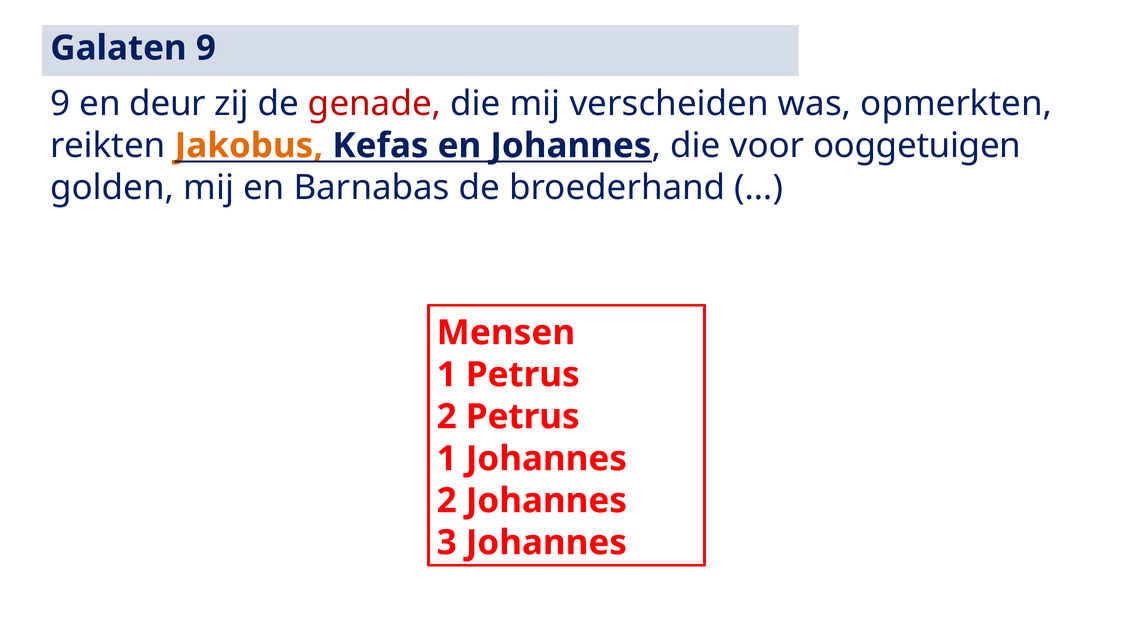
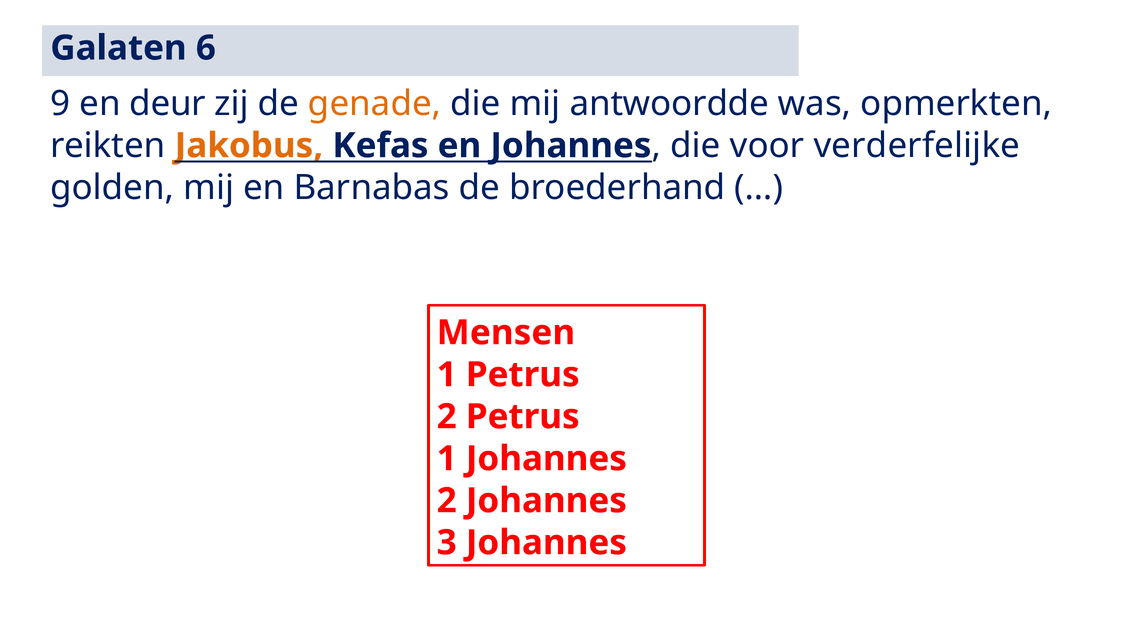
Galaten 9: 9 -> 6 (206, 48)
genade colour: red -> orange (375, 104)
verscheiden: verscheiden -> antwoordde (669, 104)
ooggetuigen: ooggetuigen -> verderfelijke (917, 146)
